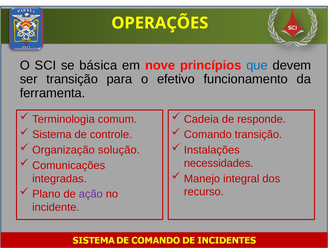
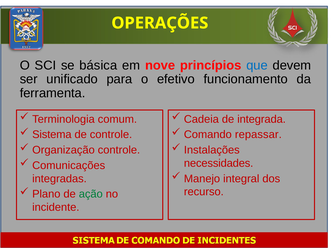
ser transição: transição -> unificado (72, 79)
responde: responde -> integrada (262, 119)
Comando transição: transição -> repassar (258, 135)
Organização solução: solução -> controle (119, 150)
ação colour: purple -> green (91, 194)
